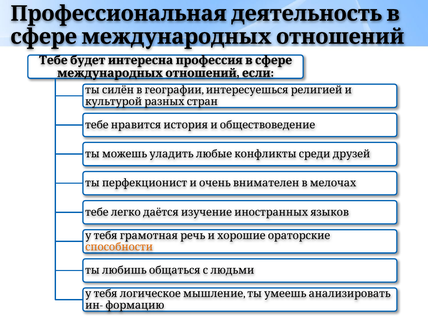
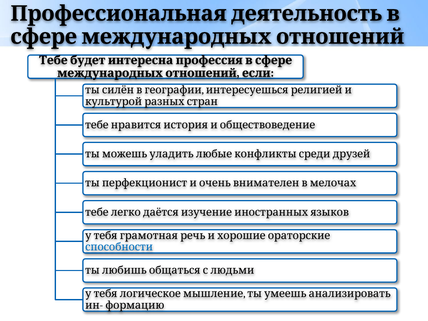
способности colour: orange -> blue (119, 247)
